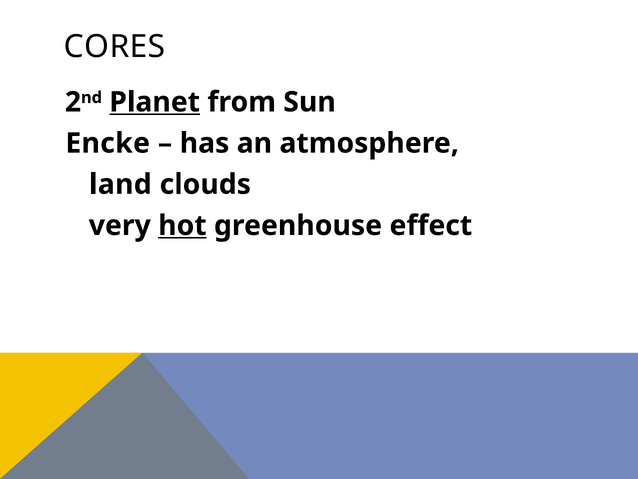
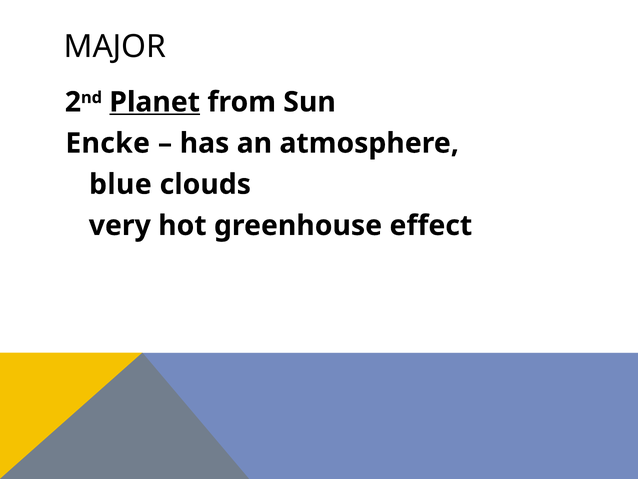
CORES: CORES -> MAJOR (115, 47)
land: land -> blue (120, 184)
hot underline: present -> none (182, 225)
